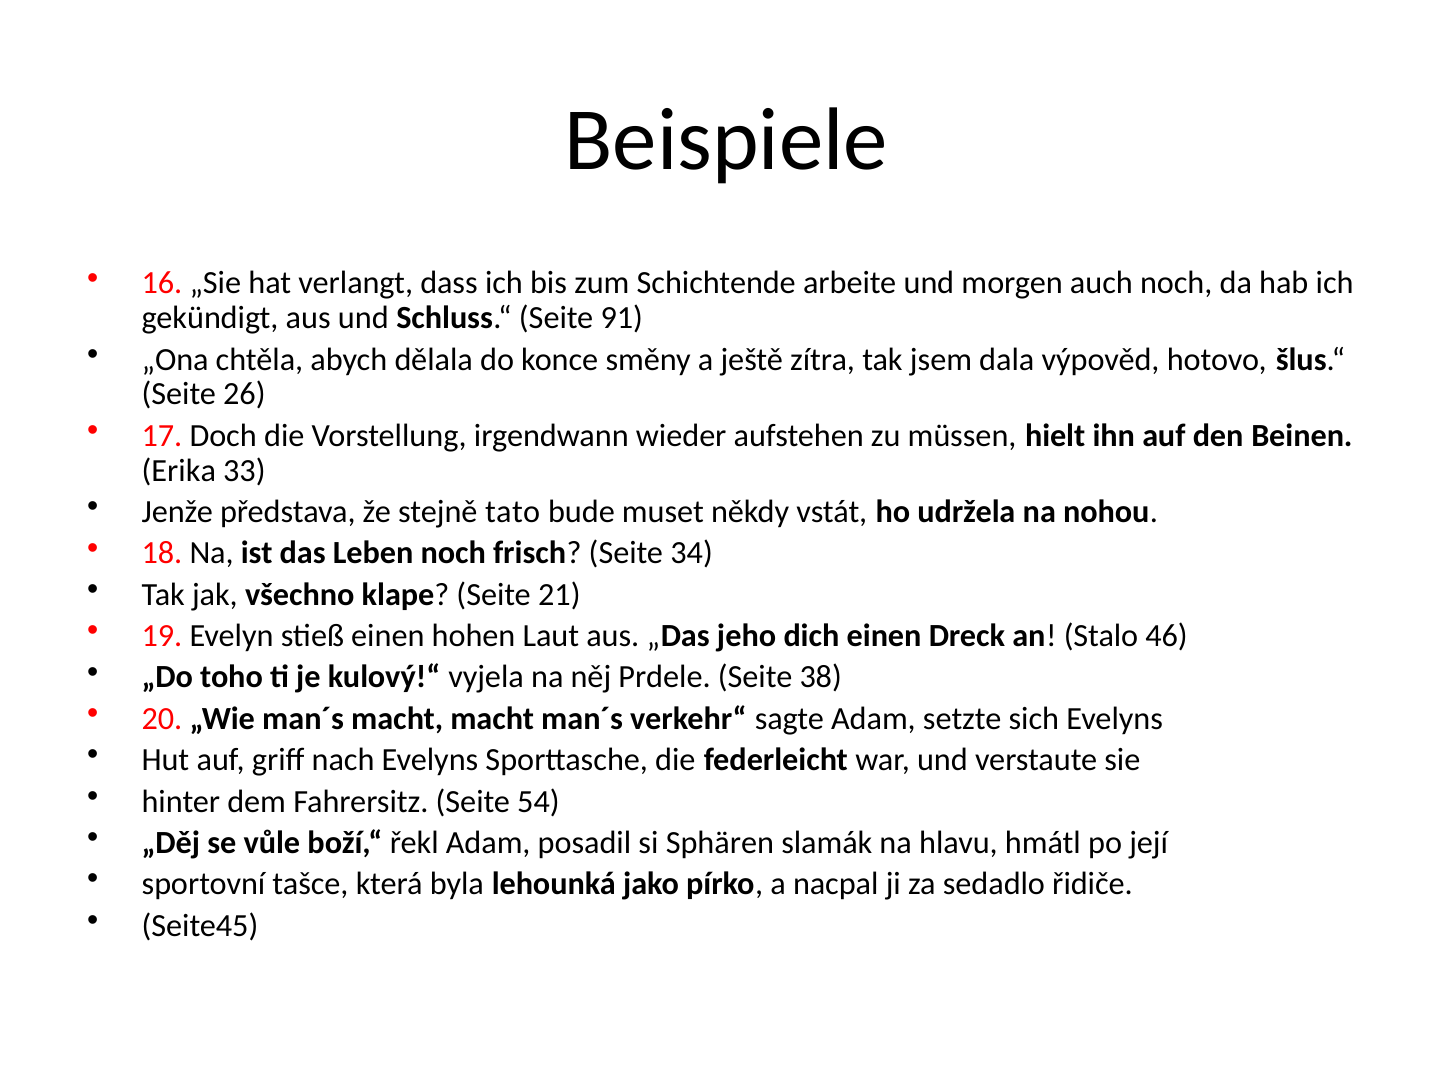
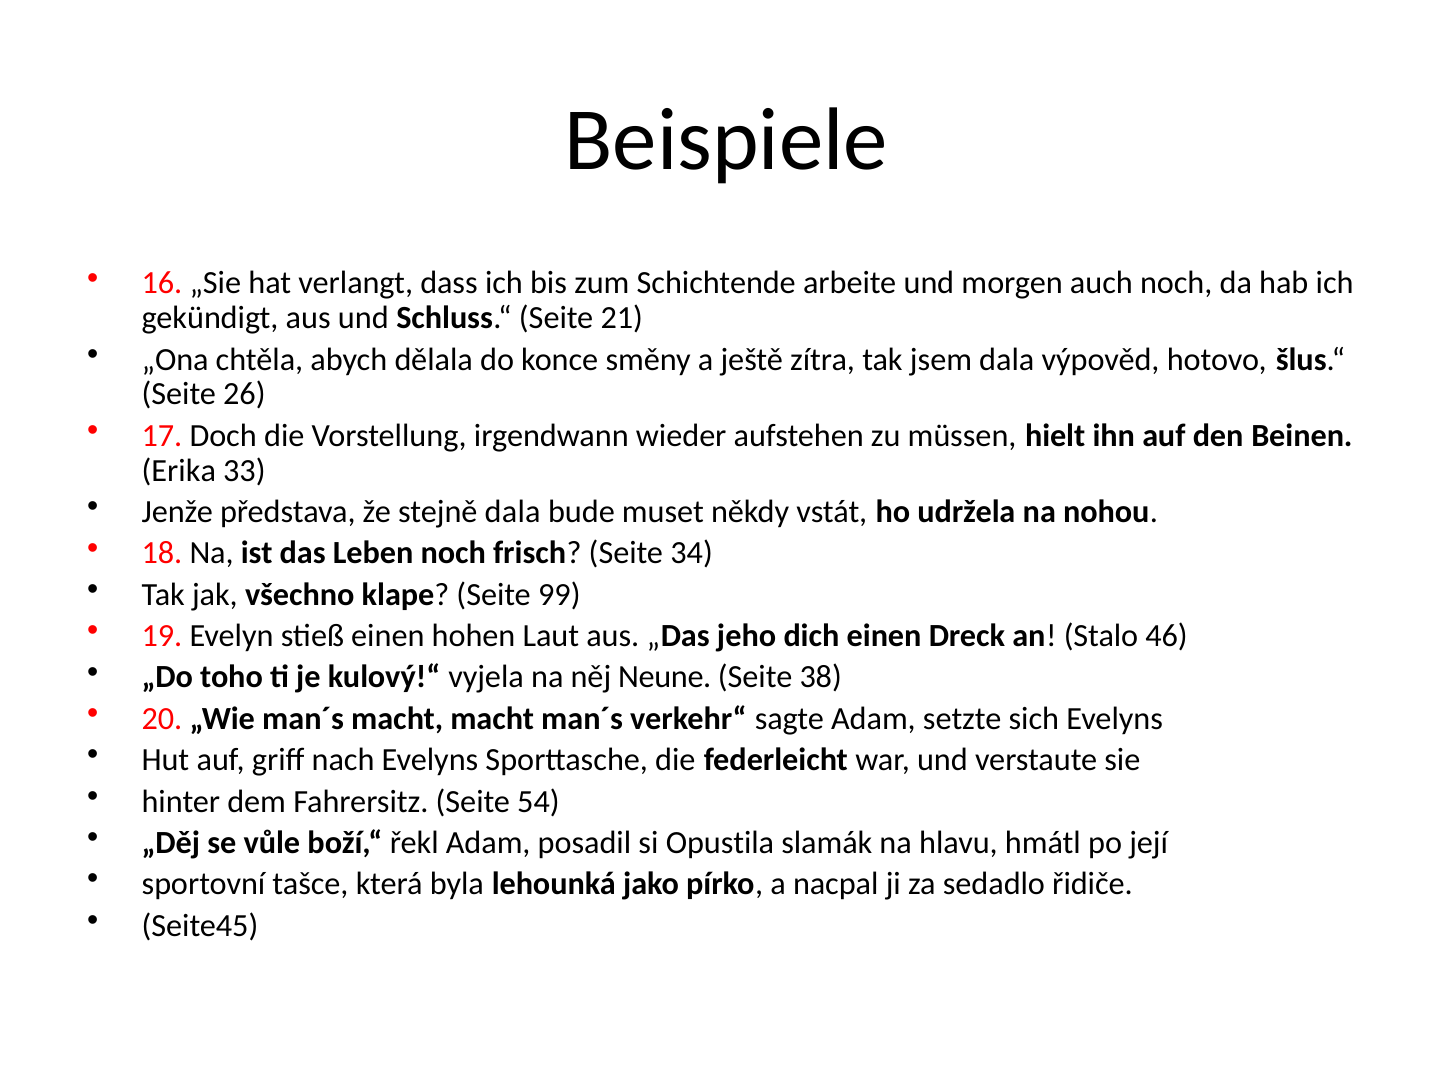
91: 91 -> 21 (622, 318)
stejně tato: tato -> dala (513, 512)
21: 21 -> 99 (559, 594)
Prdele: Prdele -> Neune (665, 677)
Sphären: Sphären -> Opustila (720, 843)
